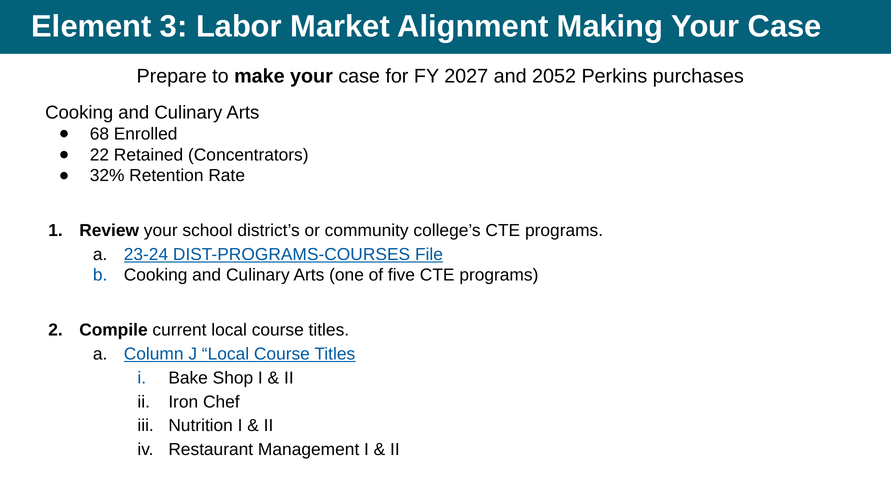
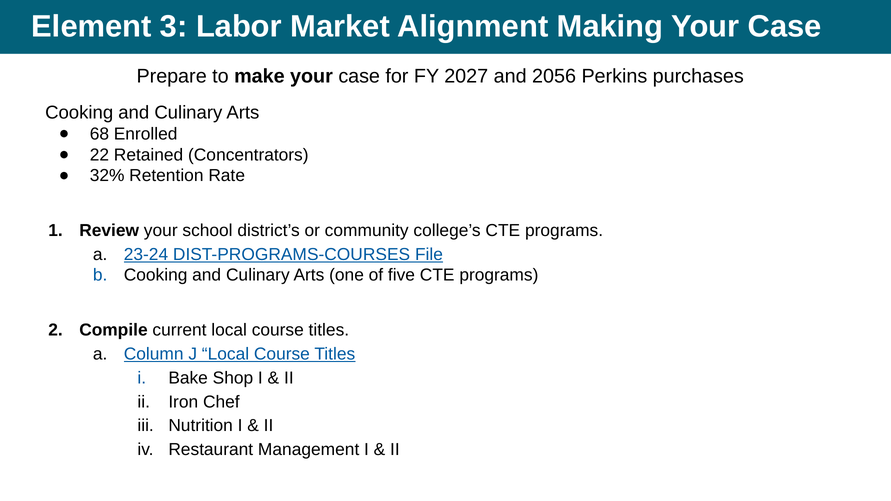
2052: 2052 -> 2056 (554, 76)
